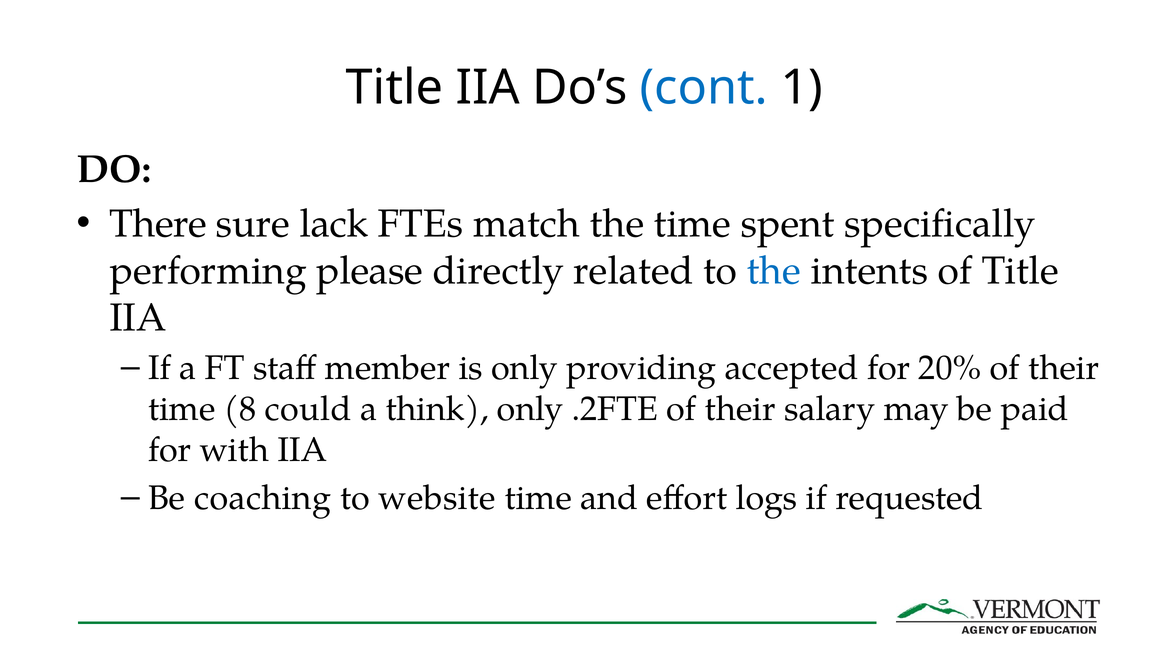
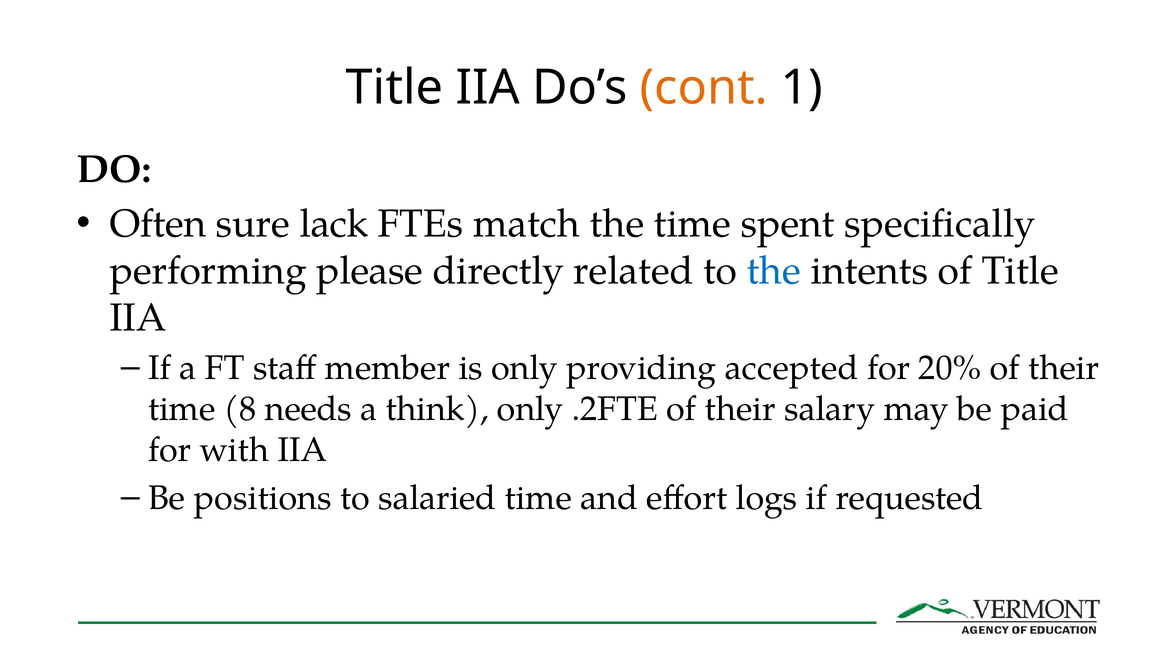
cont colour: blue -> orange (704, 87)
There: There -> Often (158, 224)
could: could -> needs (308, 409)
coaching: coaching -> positions (263, 497)
website: website -> salaried (437, 497)
